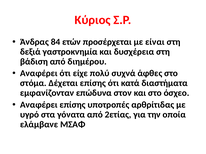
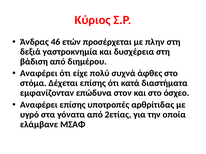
84: 84 -> 46 (56, 42)
είναι: είναι -> πλην (155, 42)
